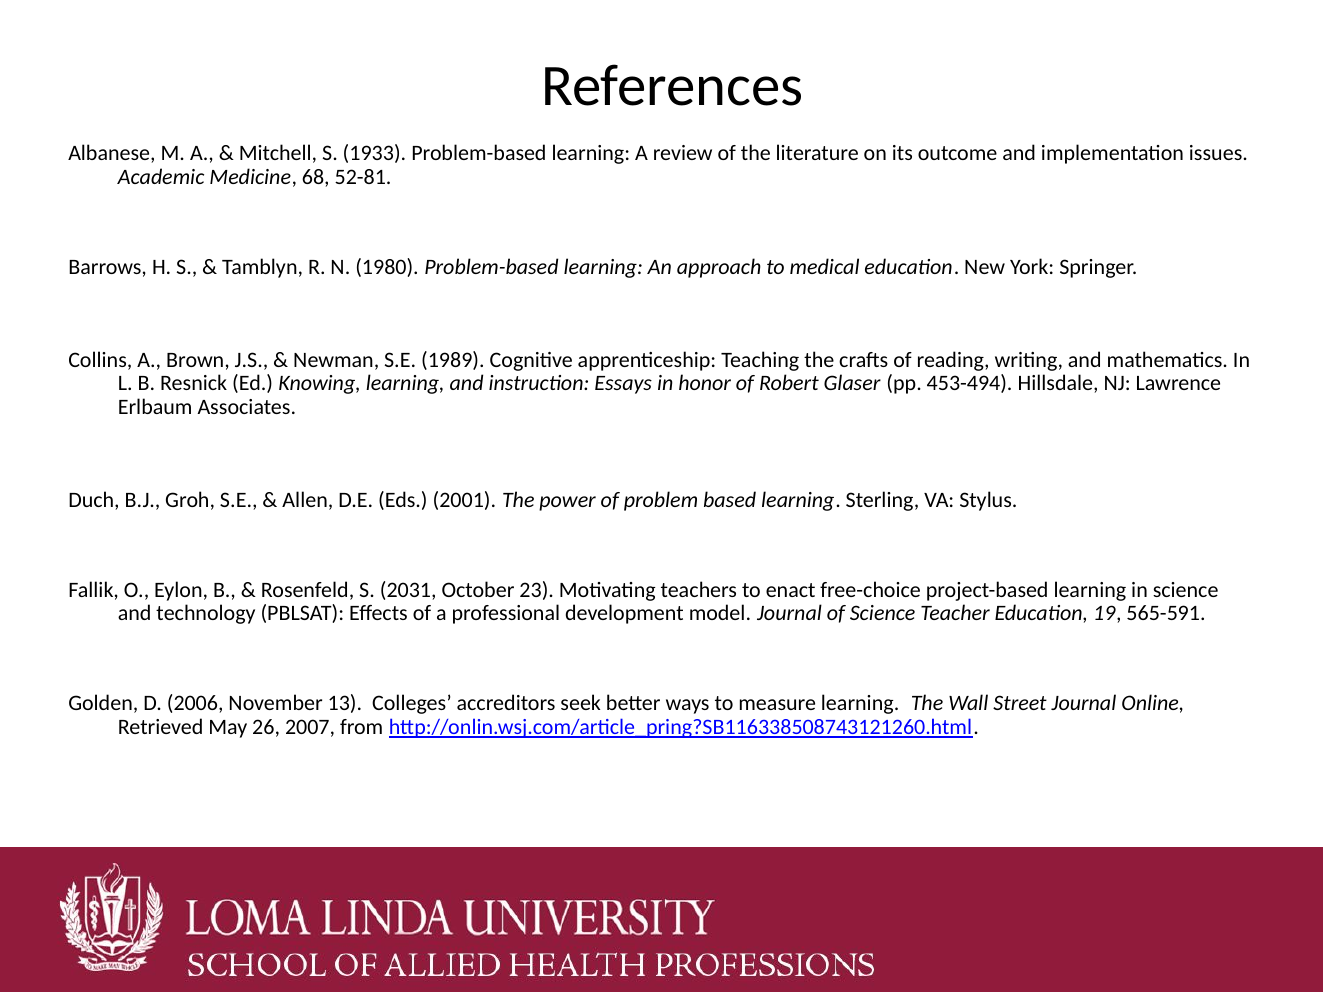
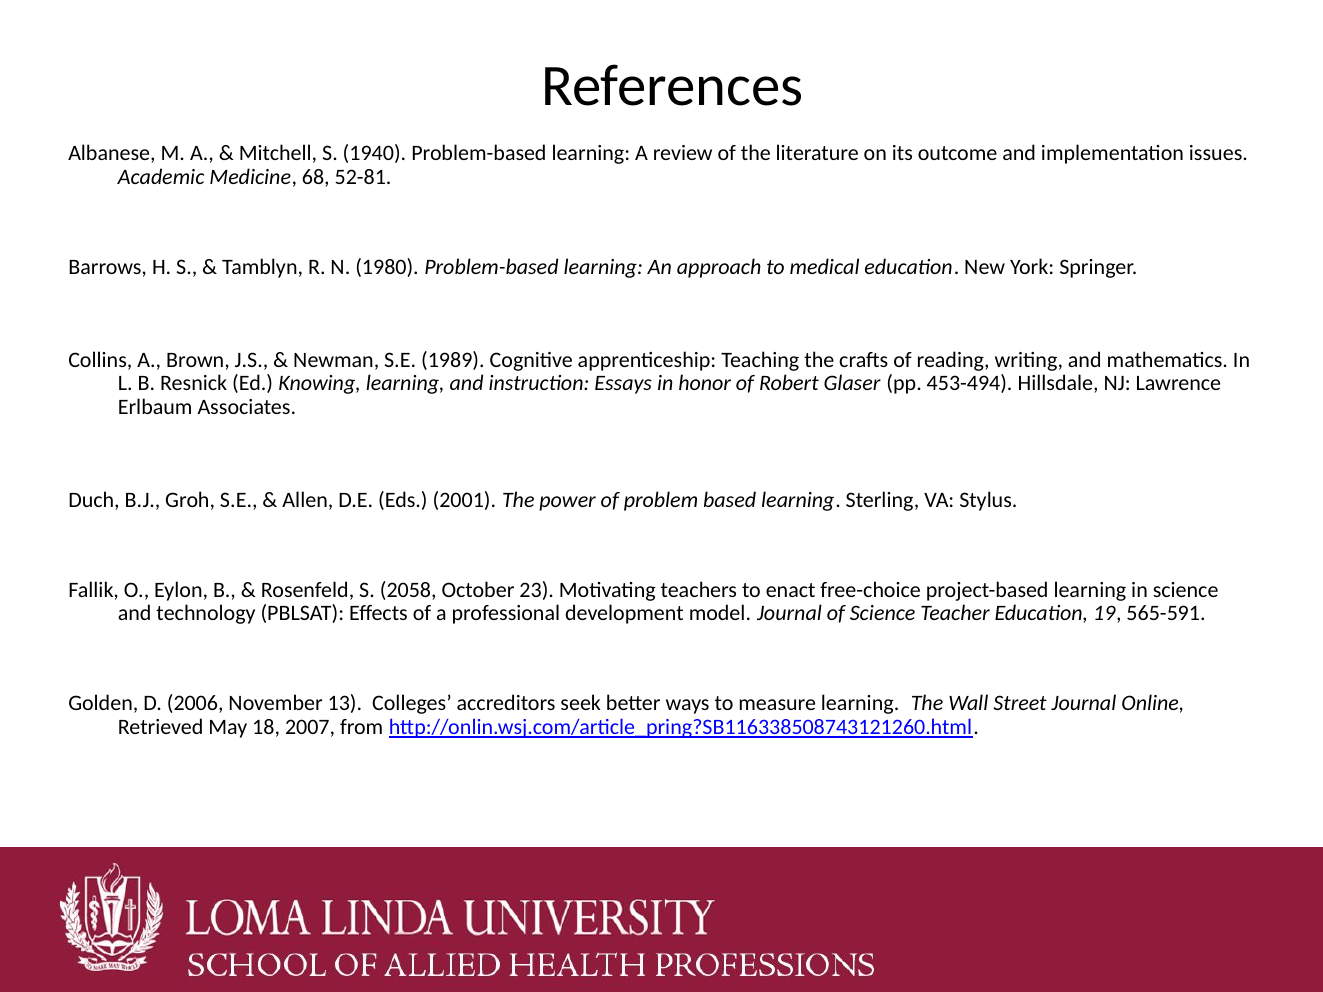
1933: 1933 -> 1940 (374, 154)
2031: 2031 -> 2058 (408, 590)
26: 26 -> 18 (266, 728)
